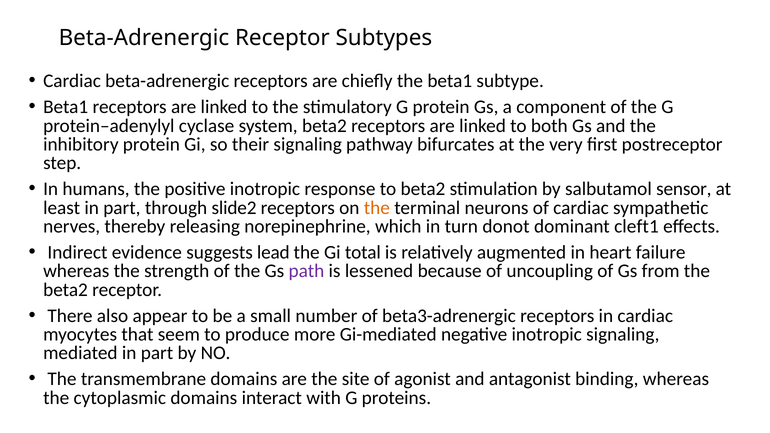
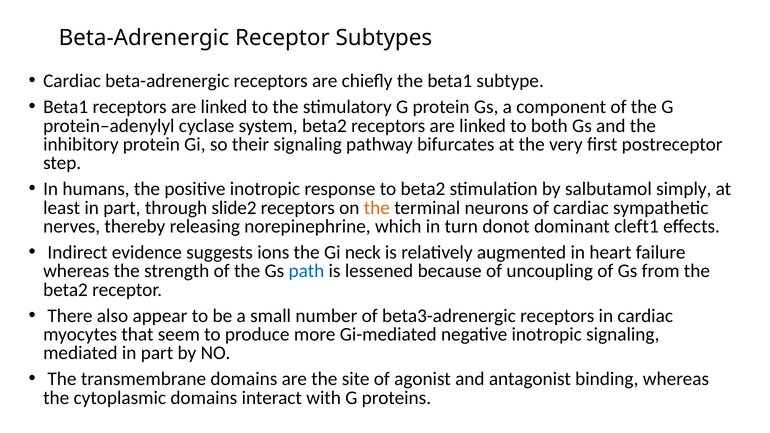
sensor: sensor -> simply (684, 189)
lead: lead -> ions (273, 252)
total: total -> neck (363, 252)
path colour: purple -> blue (306, 271)
